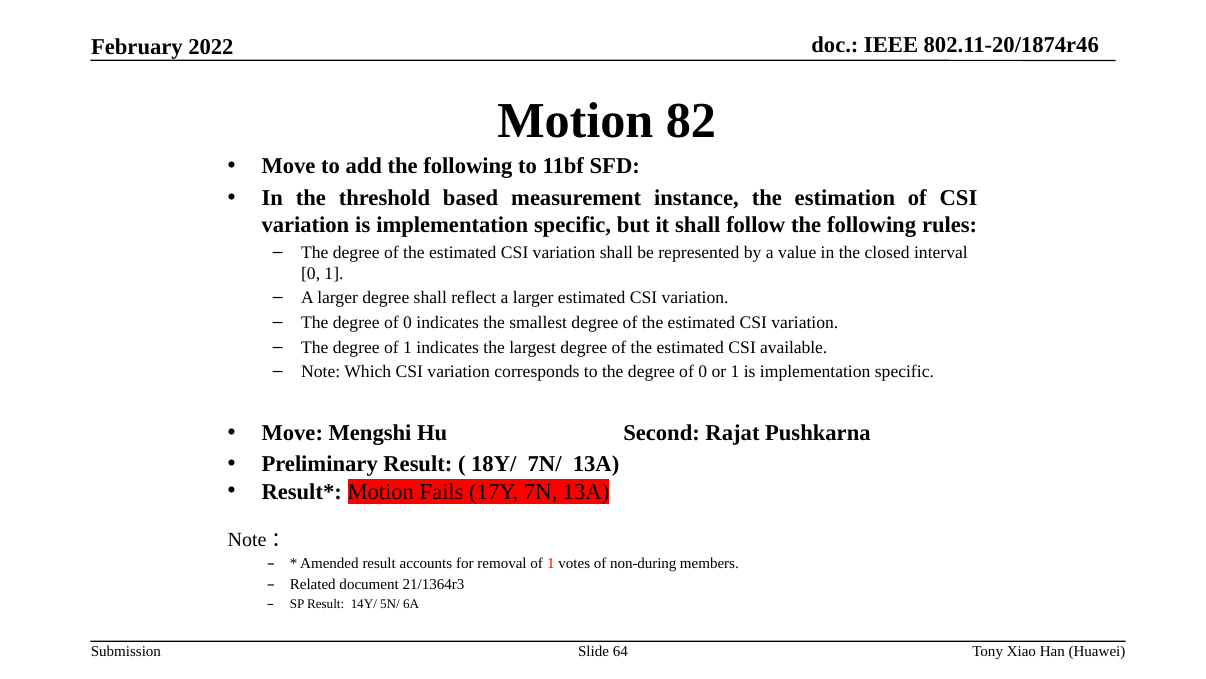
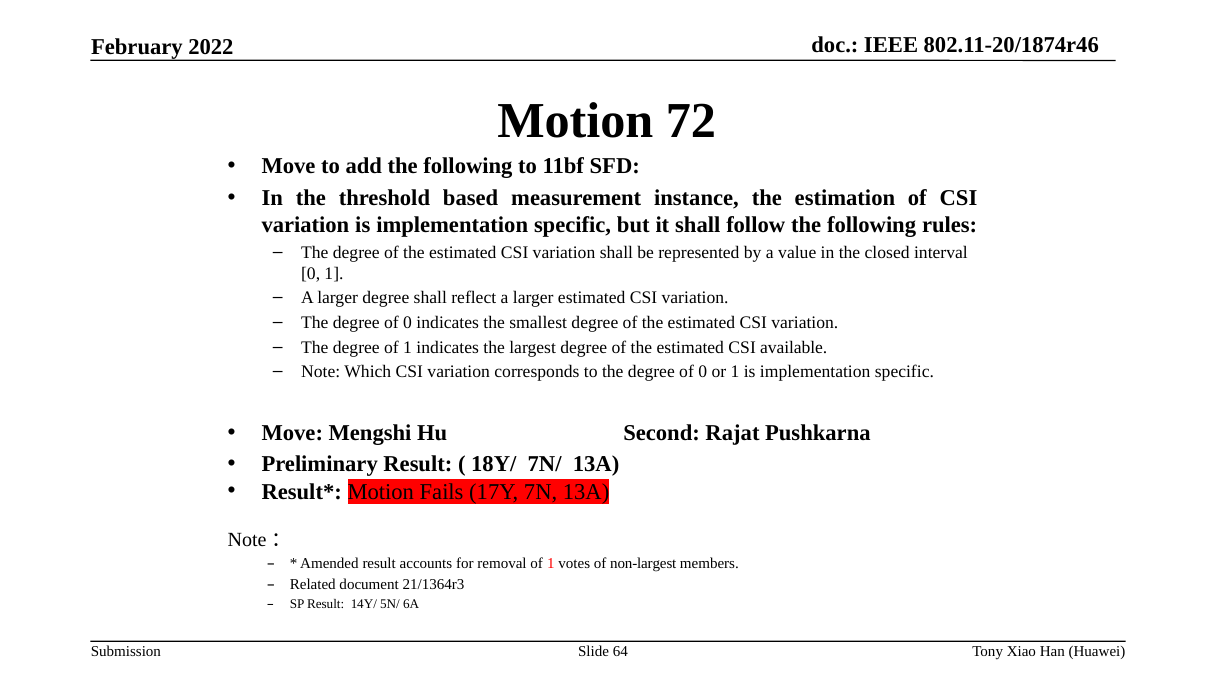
82: 82 -> 72 (691, 121)
non-during: non-during -> non-largest (643, 563)
